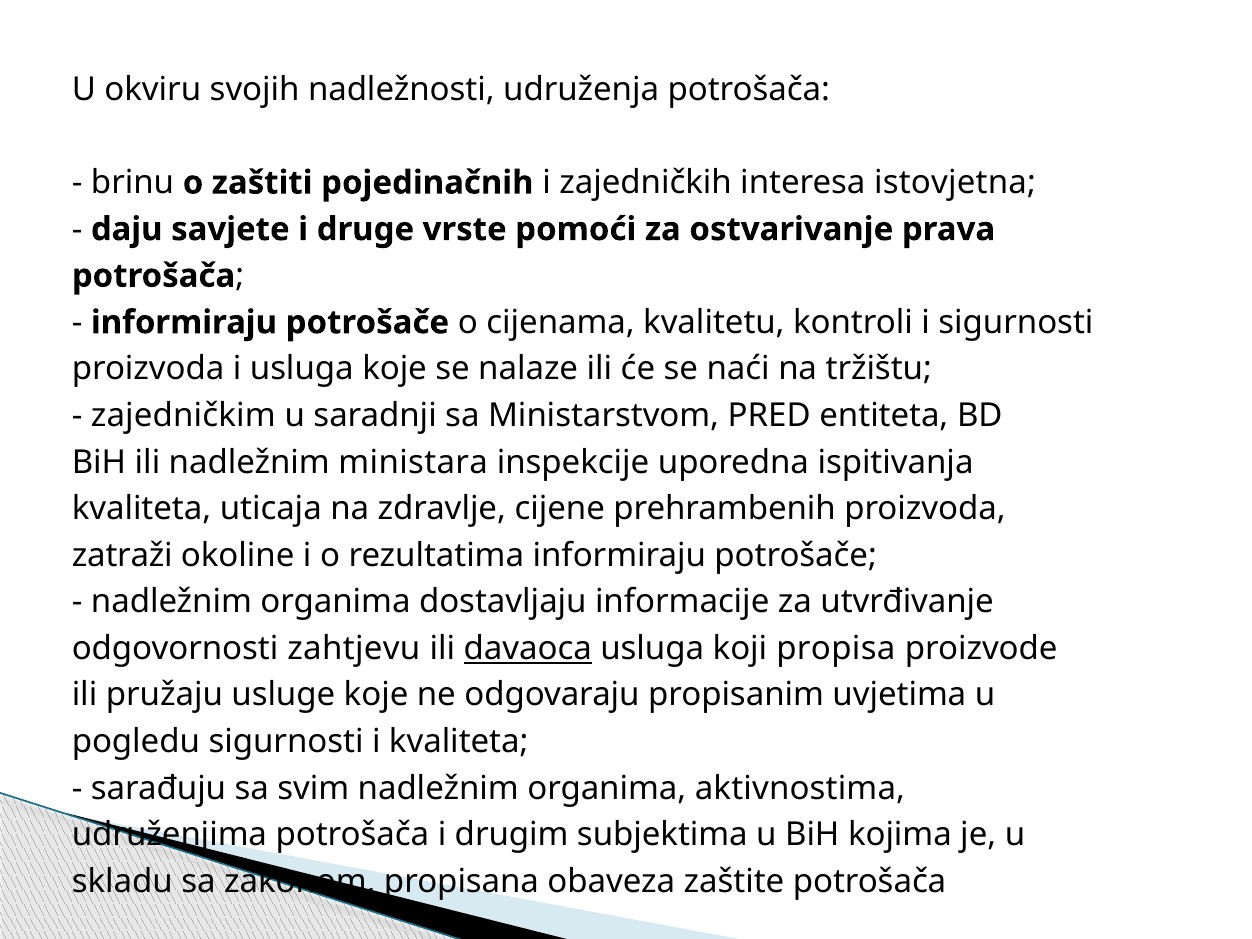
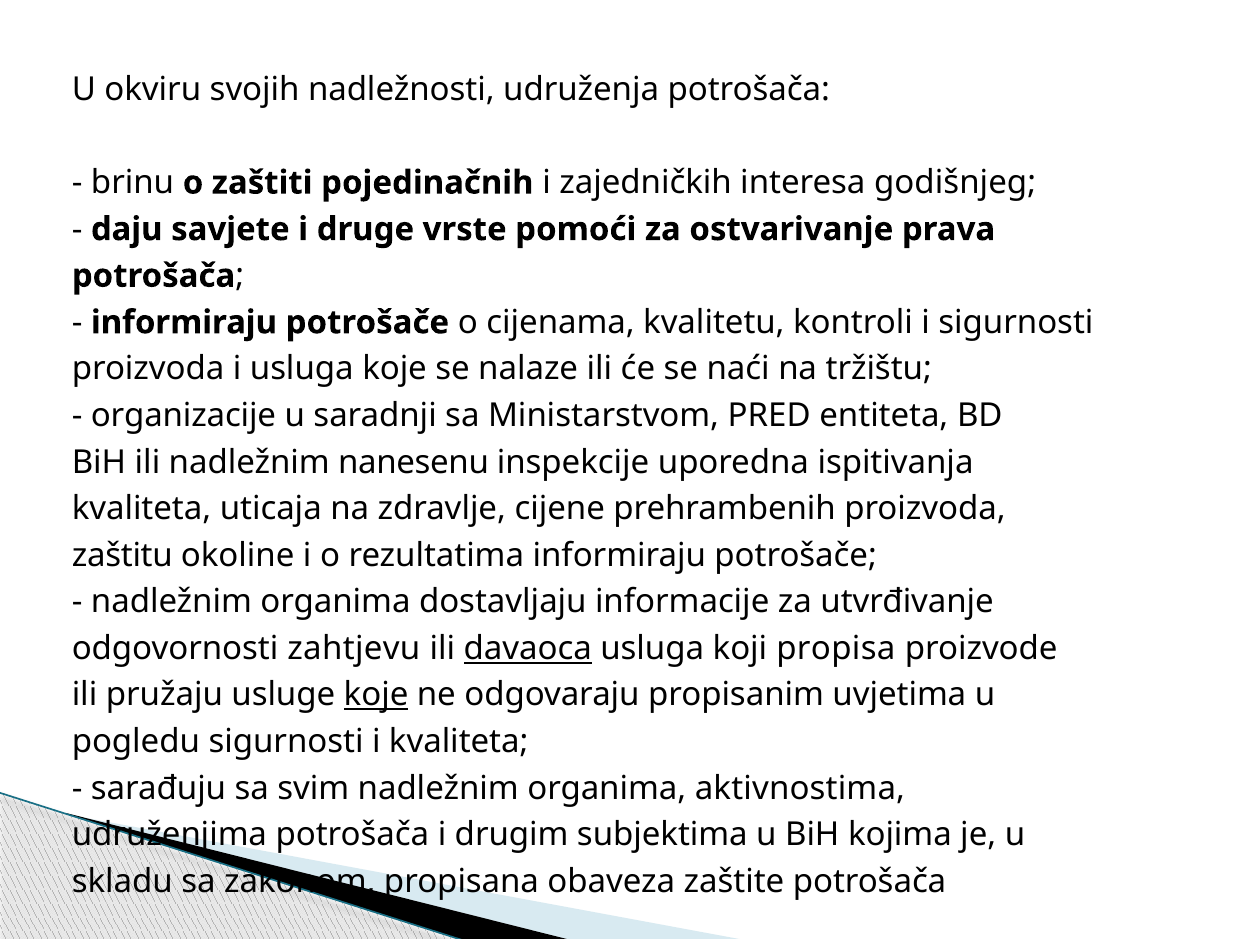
istovjetna: istovjetna -> godišnjeg (955, 183)
zajedničkim: zajedničkim -> organizacije (183, 416)
ministara: ministara -> nanesenu (413, 462)
zatraži: zatraži -> zaštitu (122, 555)
koje underline: none -> present (376, 695)
